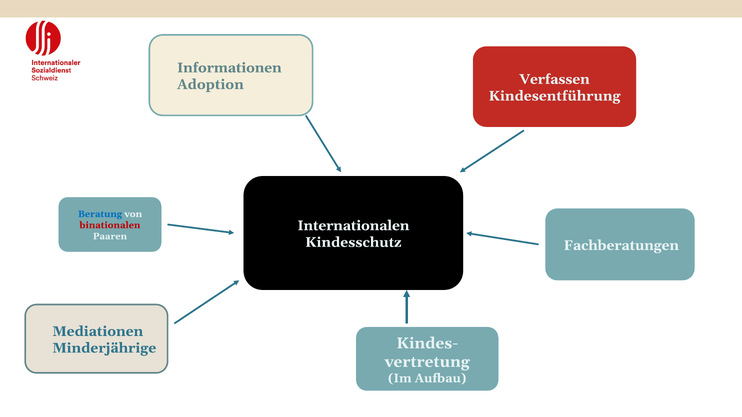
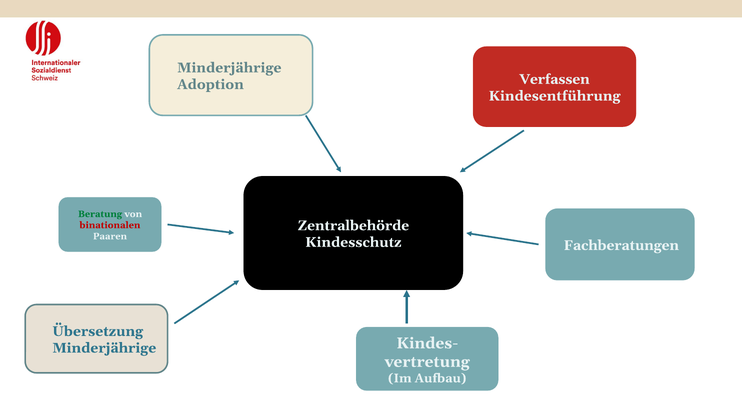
Informationen: Informationen -> Minderjährige (229, 68)
Beratung colour: blue -> green (100, 214)
Internationalen: Internationalen -> Zentralbehörde (353, 226)
Mediationen: Mediationen -> Übersetzung (98, 332)
